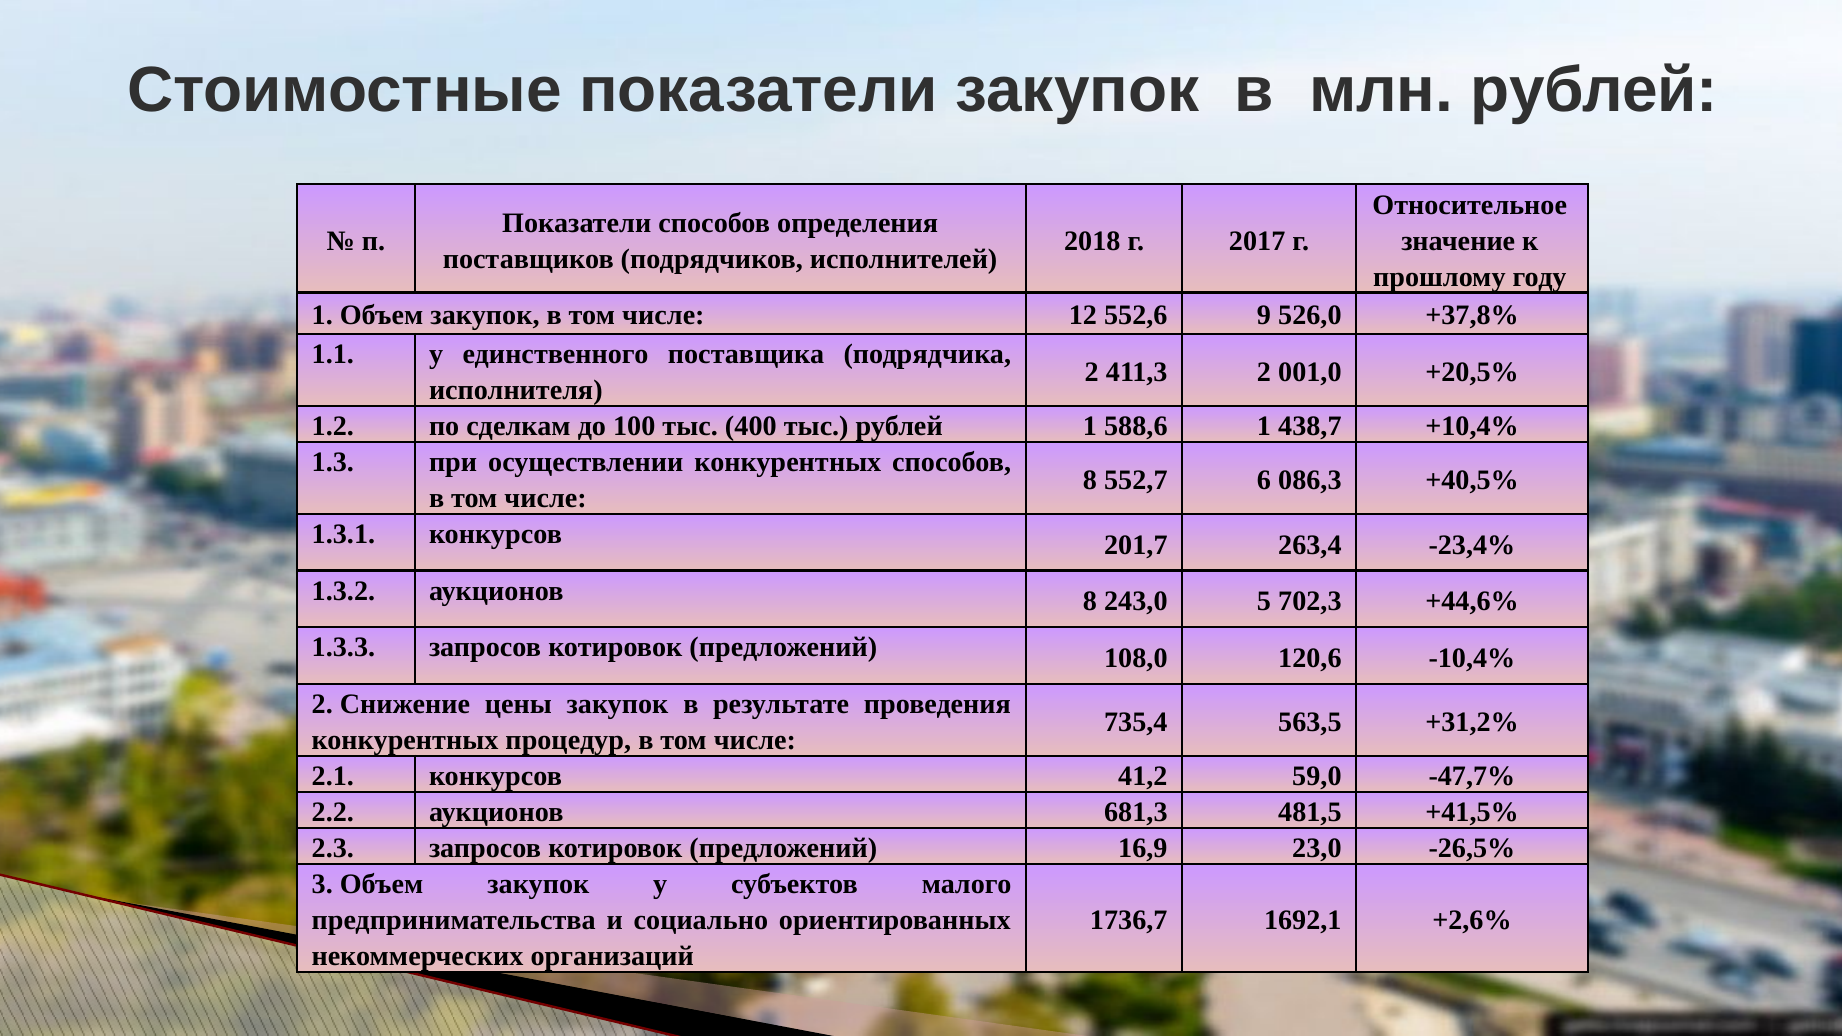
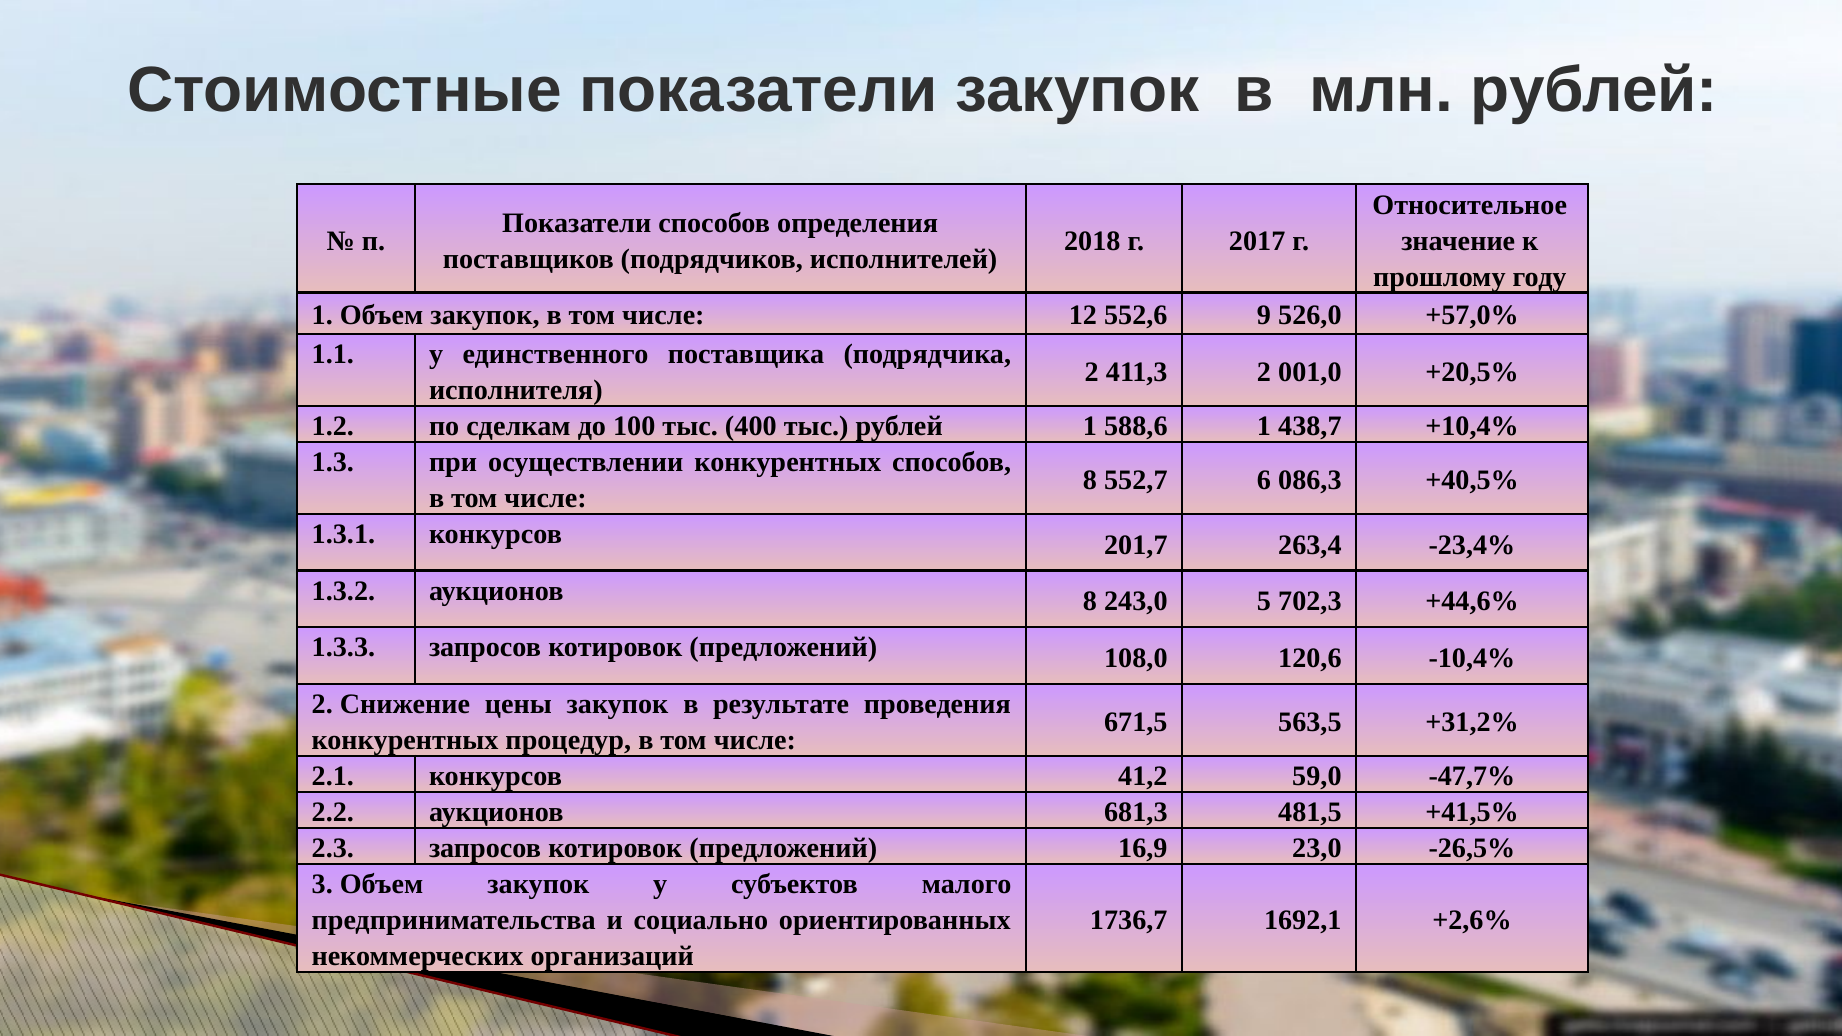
+37,8%: +37,8% -> +57,0% (1472, 316)
735,4: 735,4 -> 671,5 (1136, 722)
